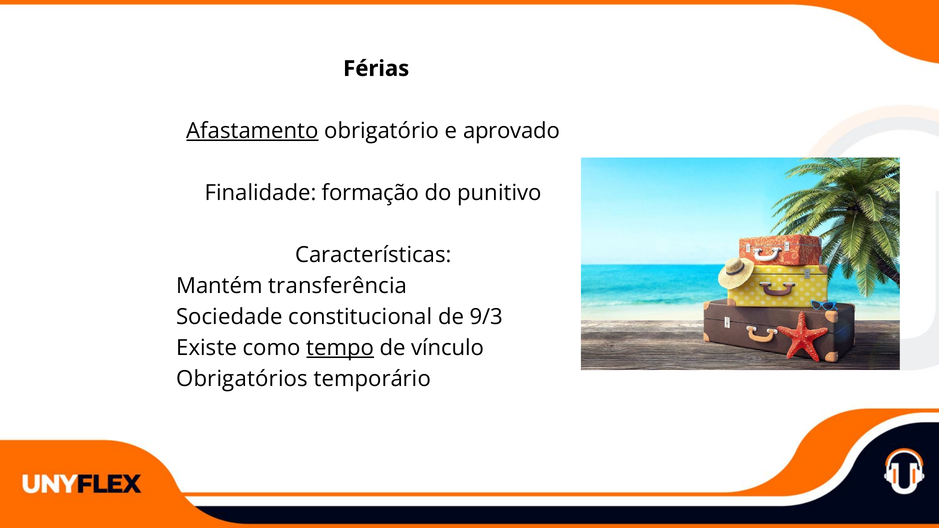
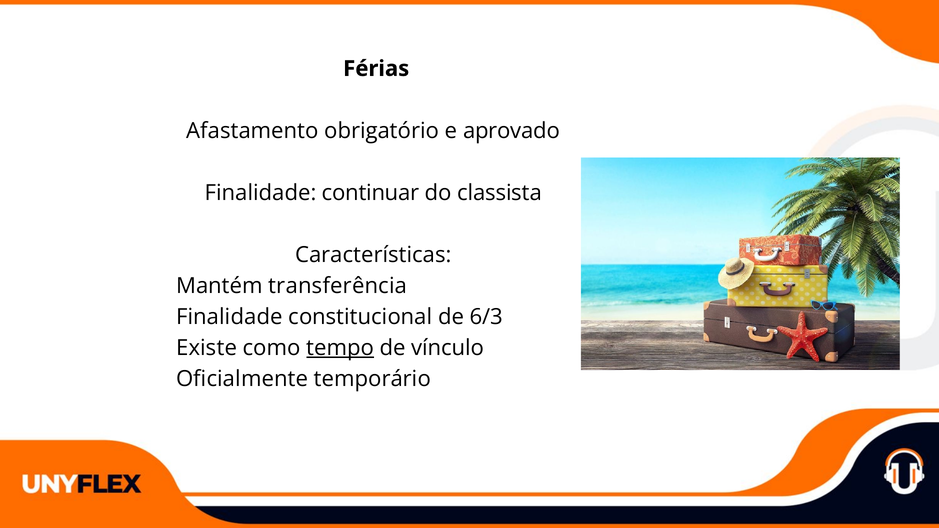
Afastamento underline: present -> none (252, 131)
formação: formação -> continuar (371, 193)
punitivo: punitivo -> classista (500, 193)
Sociedade: Sociedade -> Finalidade (229, 317)
9/3: 9/3 -> 6/3 (486, 317)
Obrigatórios: Obrigatórios -> Oficialmente (242, 379)
